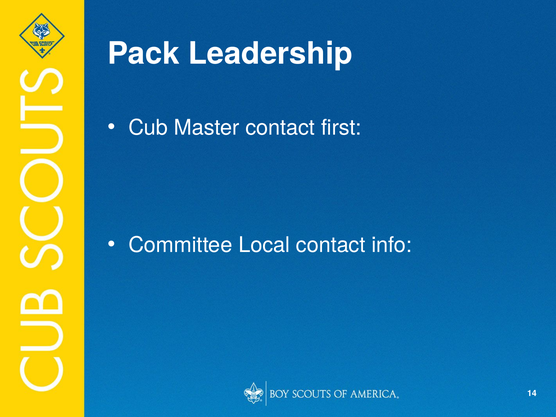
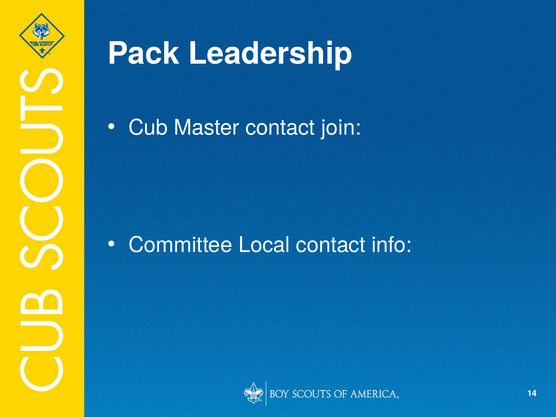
first: first -> join (341, 128)
